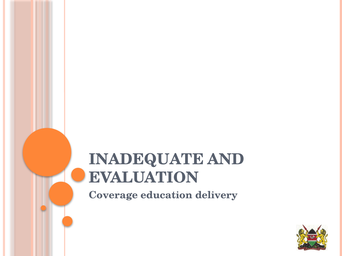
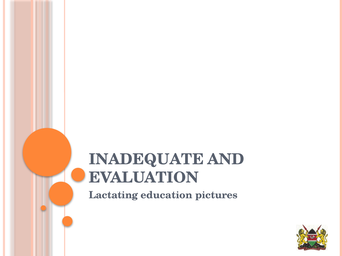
Coverage: Coverage -> Lactating (113, 196)
delivery: delivery -> pictures (216, 196)
